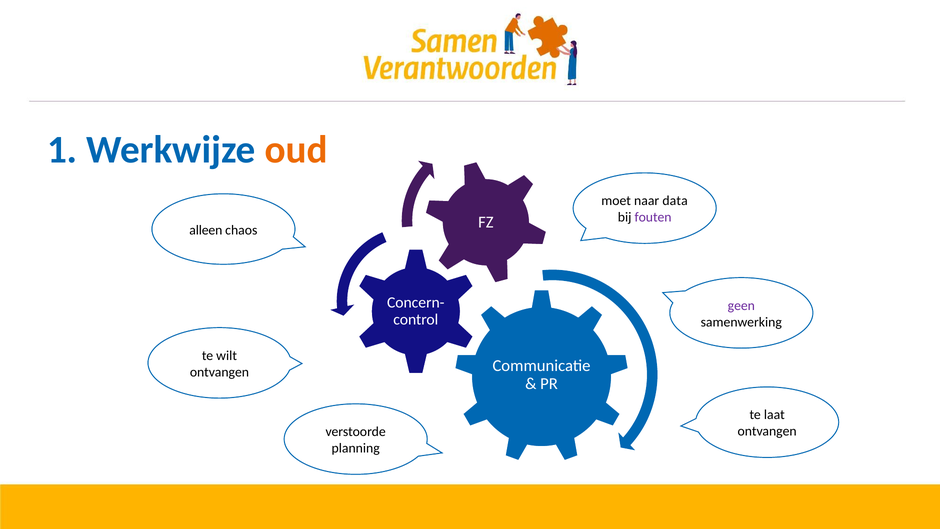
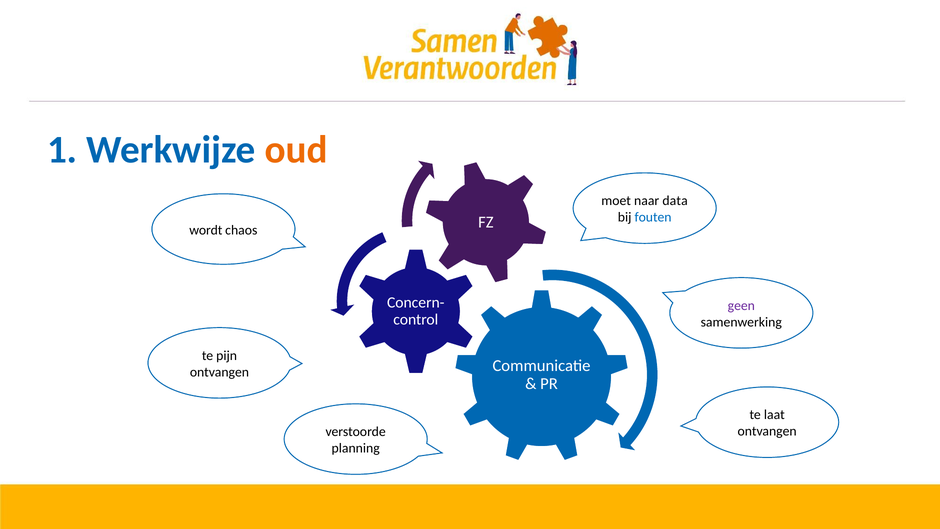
fouten colour: purple -> blue (653, 217)
alleen: alleen -> wordt (206, 230)
wilt: wilt -> pijn (227, 355)
